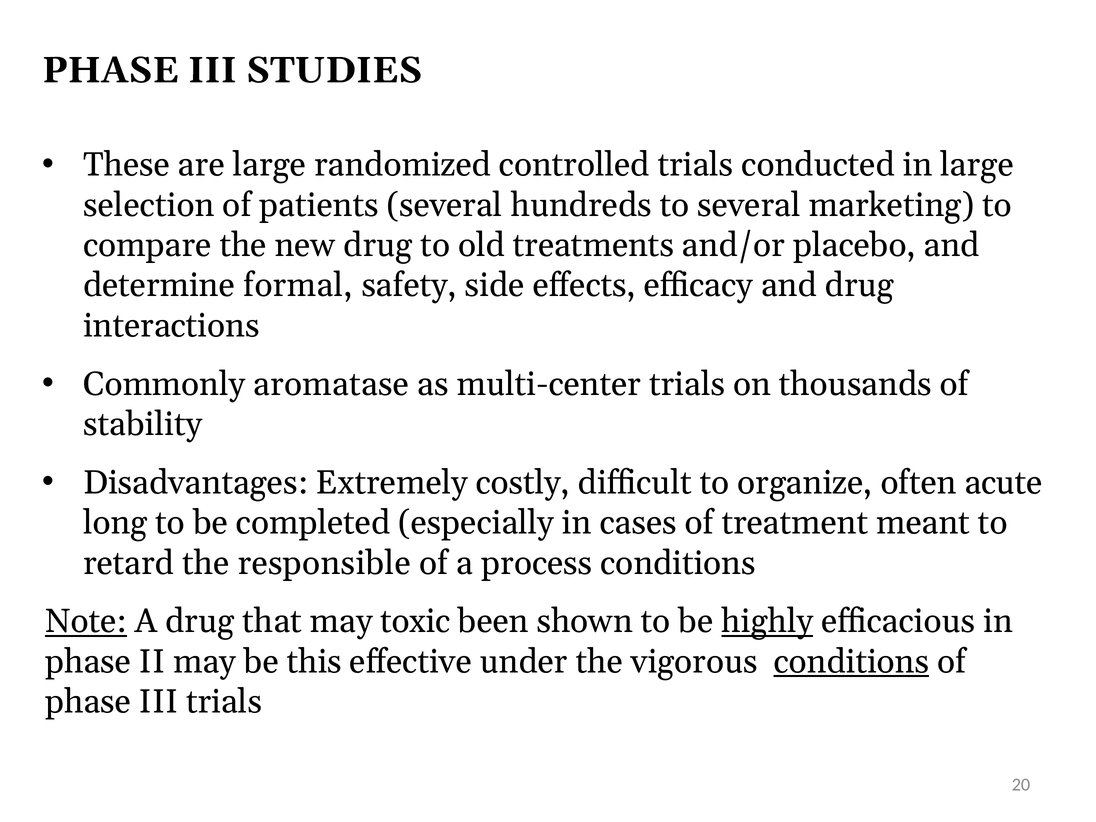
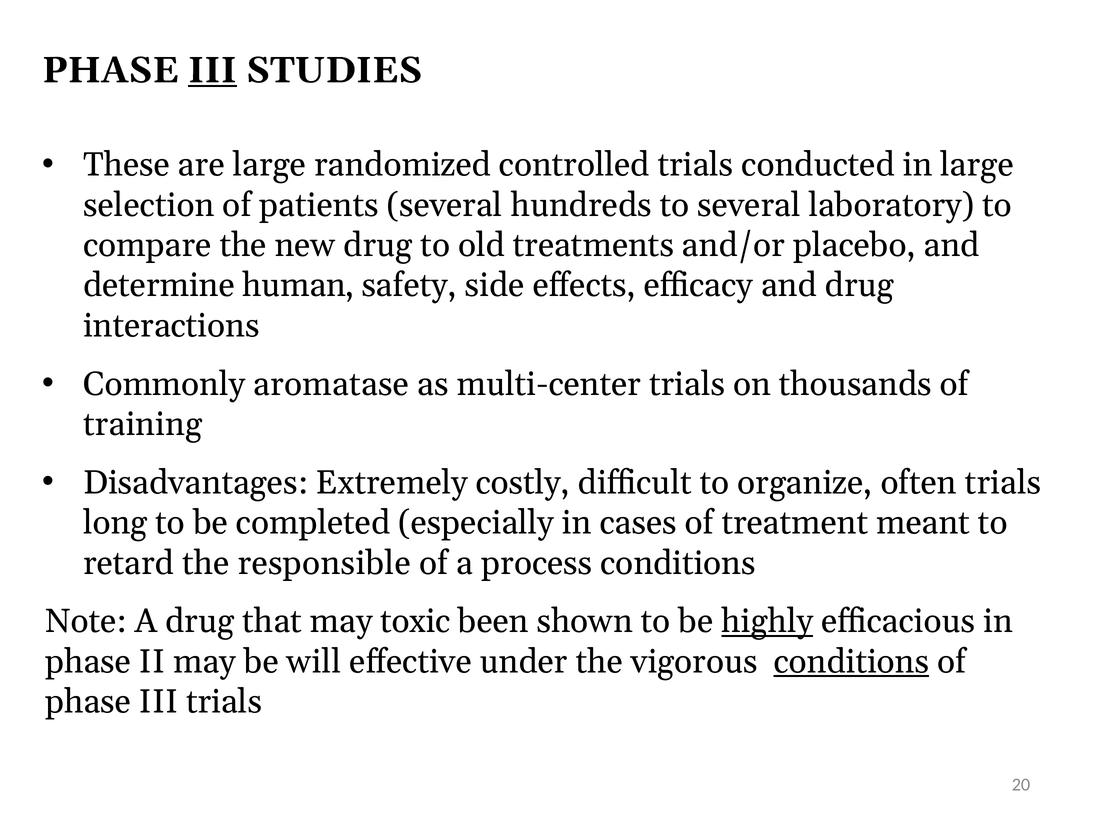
III underline: none -> present (212, 70)
marketing: marketing -> laboratory (891, 205)
formal: formal -> human (298, 285)
stability: stability -> training (143, 424)
often acute: acute -> trials (1003, 483)
Note underline: present -> none (86, 621)
this: this -> will (314, 662)
